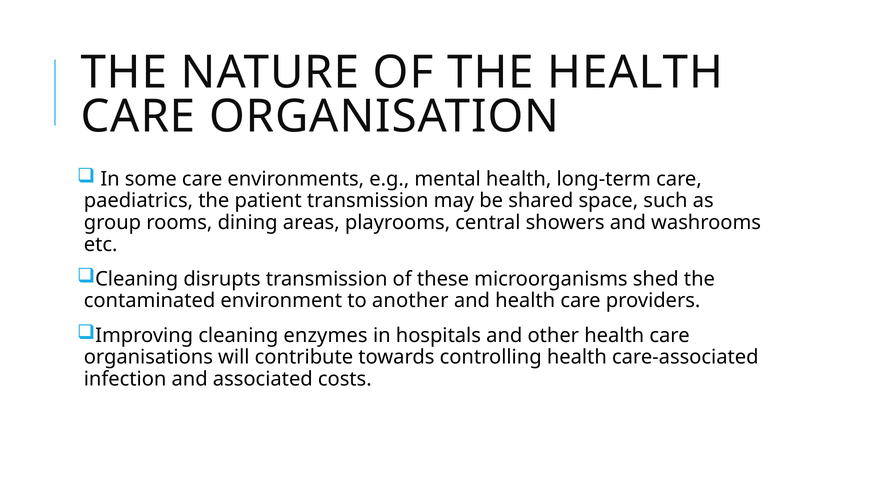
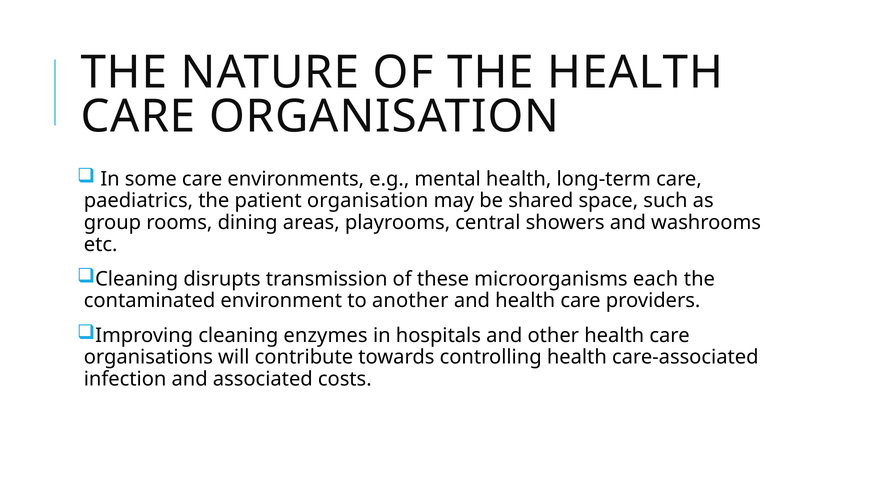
patient transmission: transmission -> organisation (368, 201)
shed: shed -> each (656, 279)
